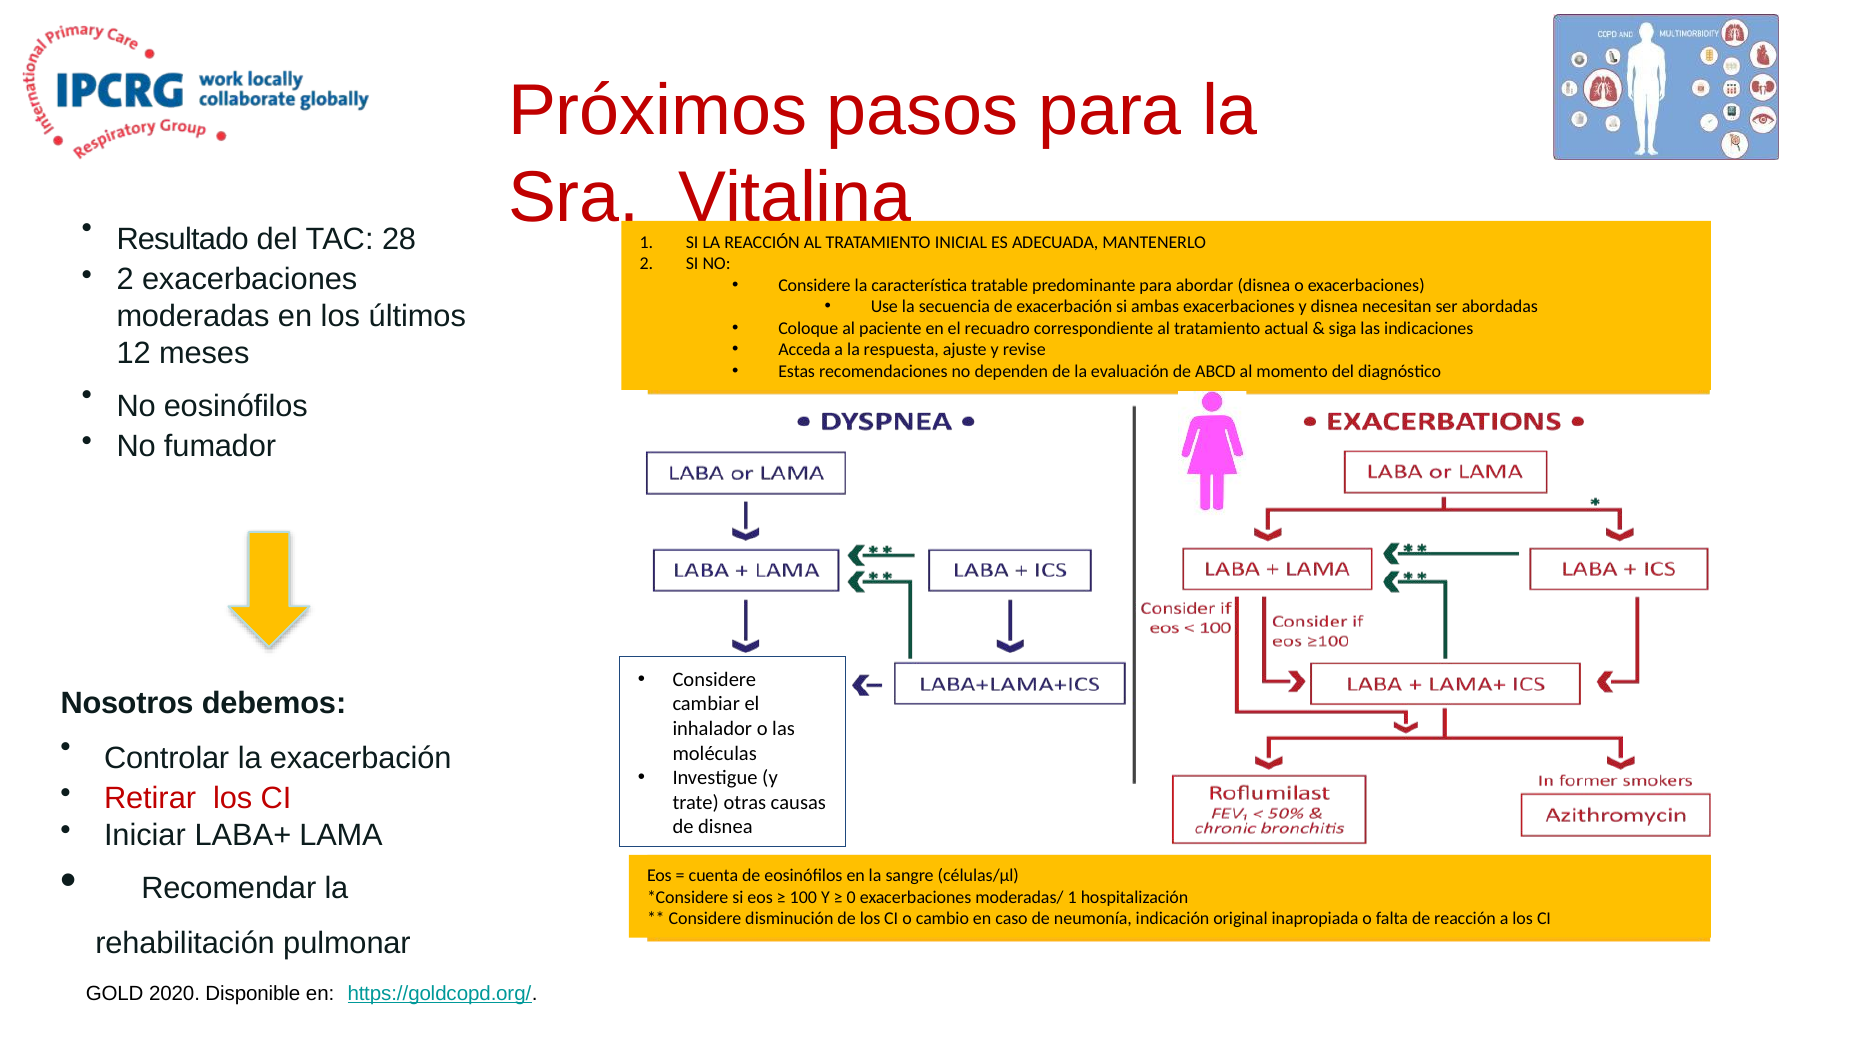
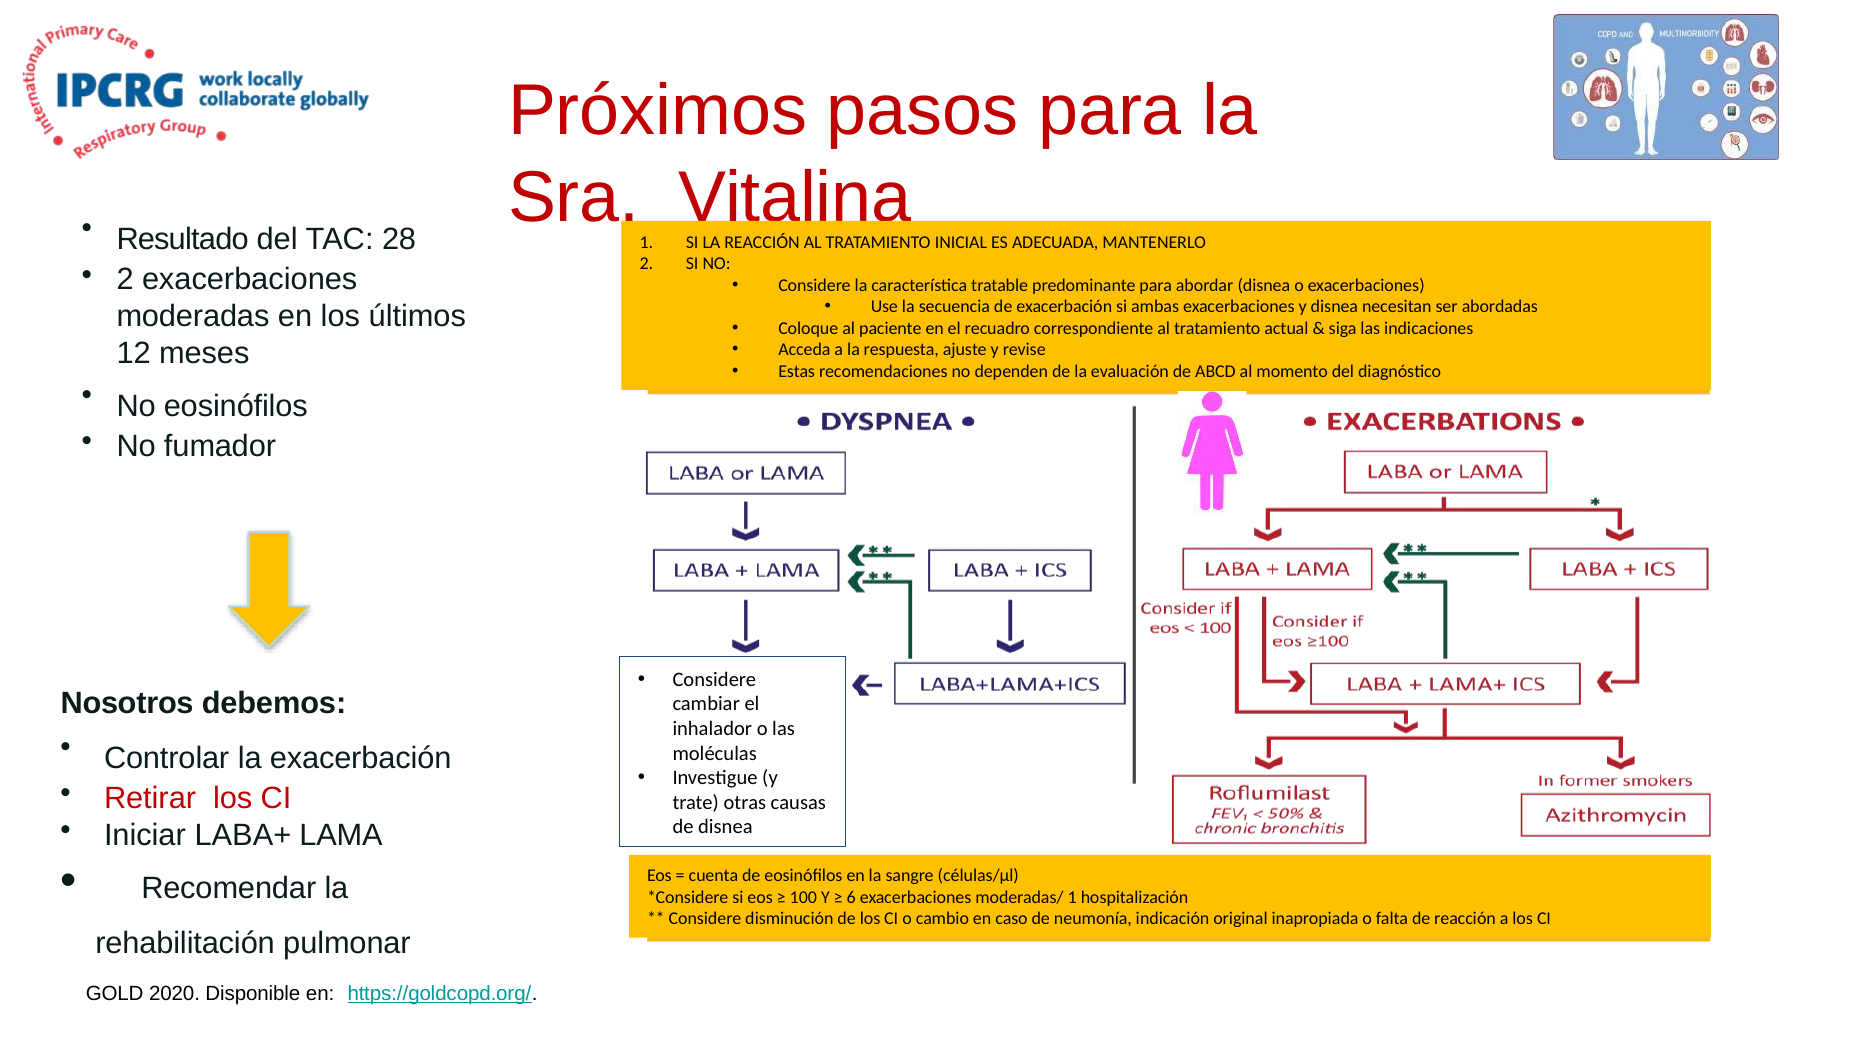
0: 0 -> 6 (851, 898)
